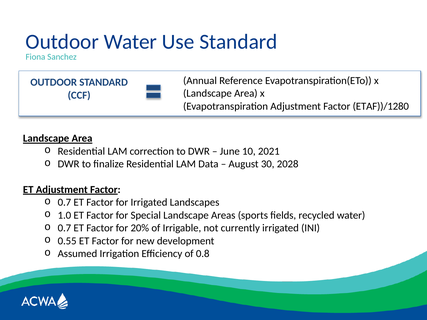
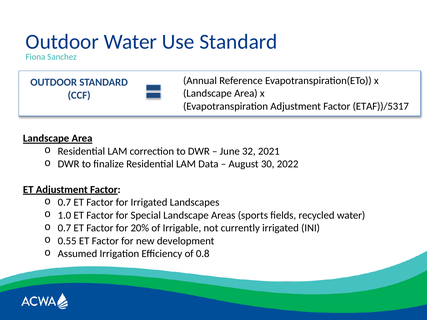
ETAF))/1280: ETAF))/1280 -> ETAF))/5317 (381, 106)
10: 10 -> 32 (249, 151)
2028: 2028 -> 2022 (288, 164)
